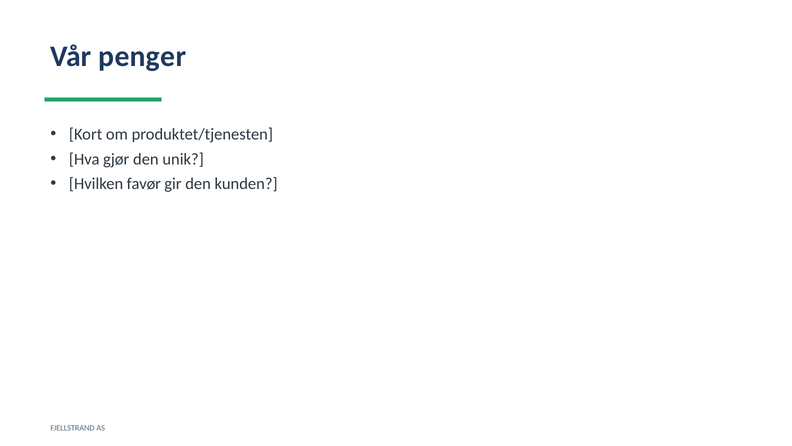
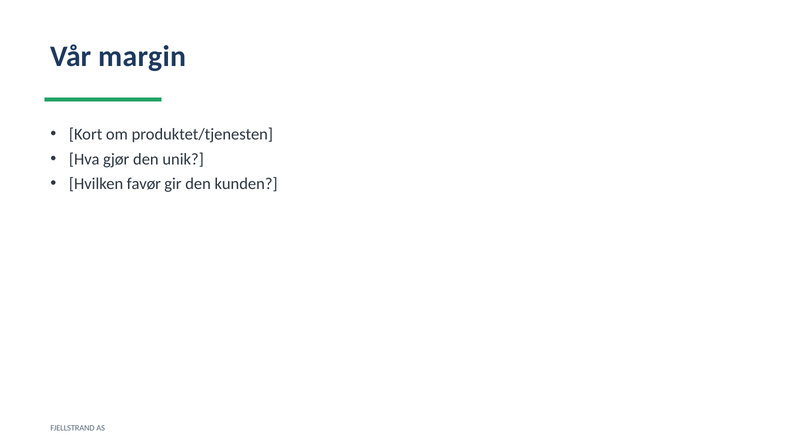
penger: penger -> margin (142, 57)
